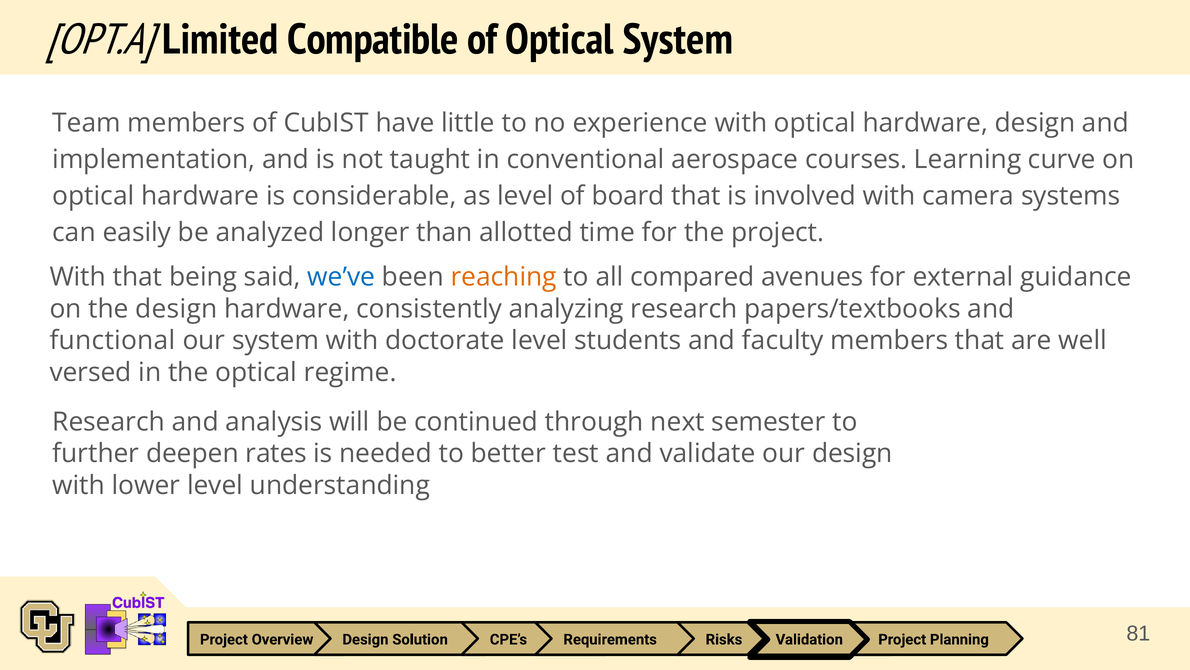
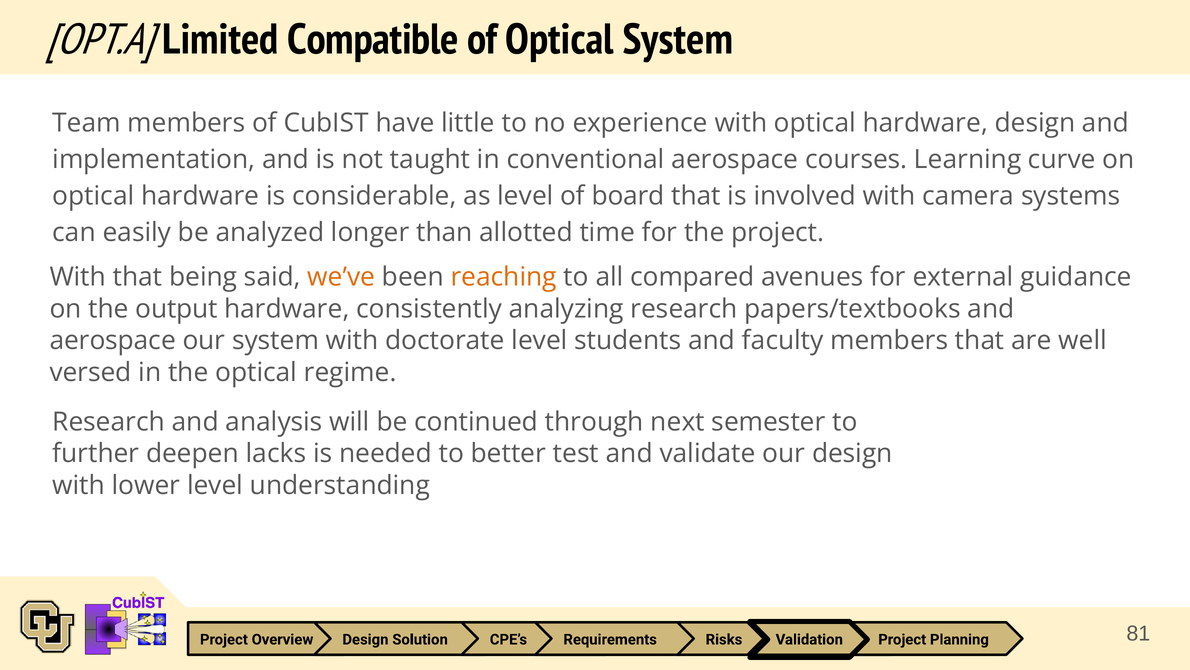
we’ve colour: blue -> orange (341, 277)
the design: design -> output (177, 309)
functional: functional -> aerospace (113, 340)
rates: rates -> lacks (276, 453)
